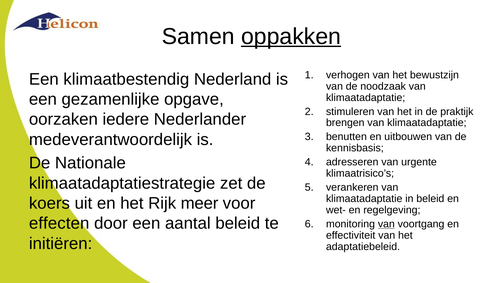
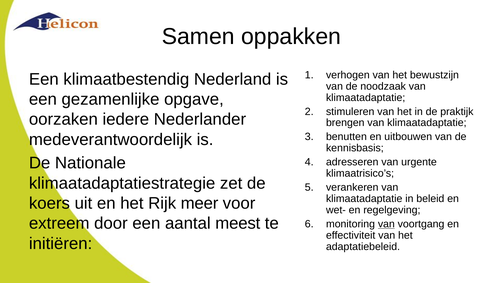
oppakken underline: present -> none (291, 37)
effecten: effecten -> extreem (59, 223)
aantal beleid: beleid -> meest (238, 223)
